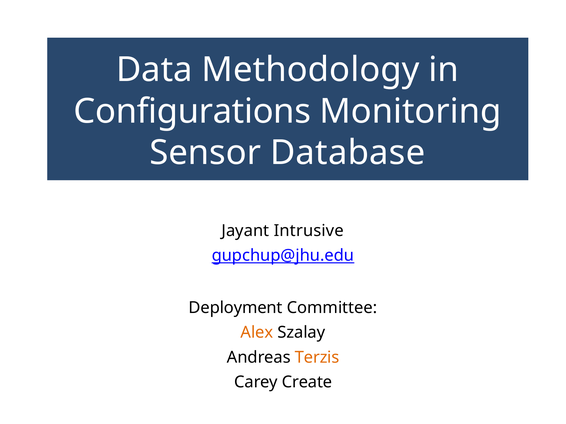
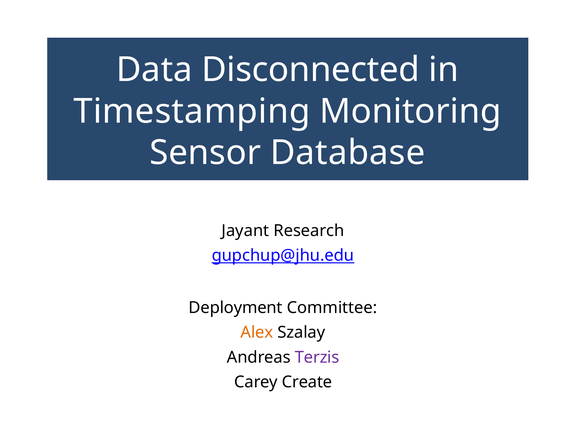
Methodology: Methodology -> Disconnected (311, 70)
Configurations: Configurations -> Timestamping (192, 111)
Intrusive: Intrusive -> Research (309, 231)
Terzis colour: orange -> purple (317, 358)
